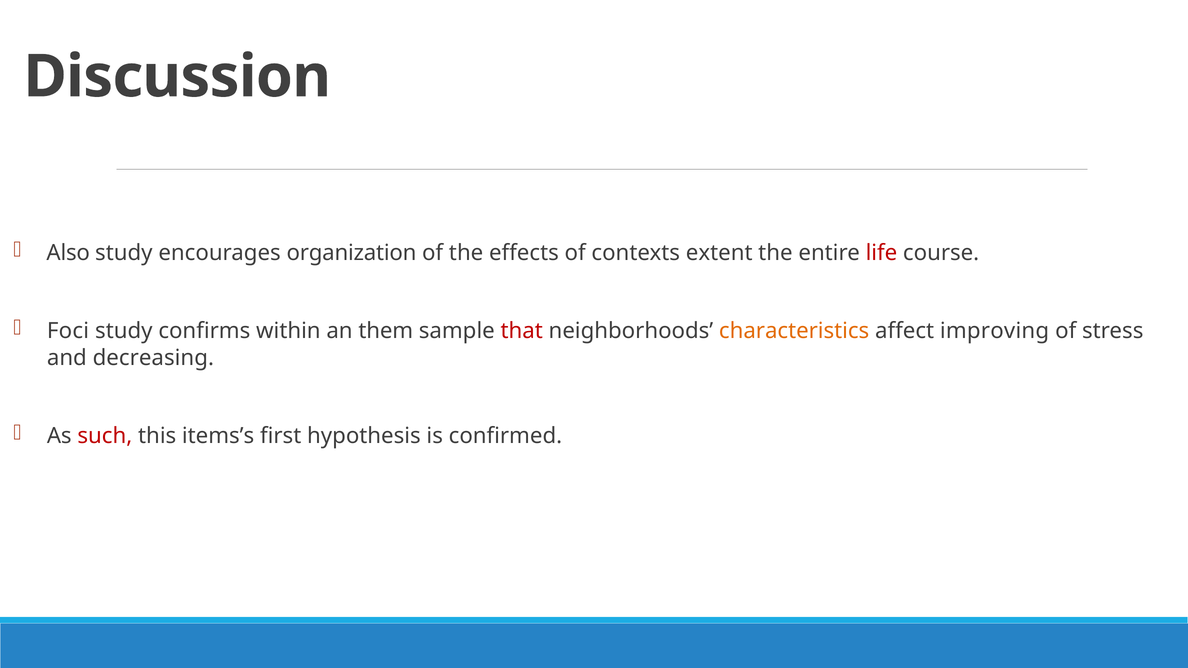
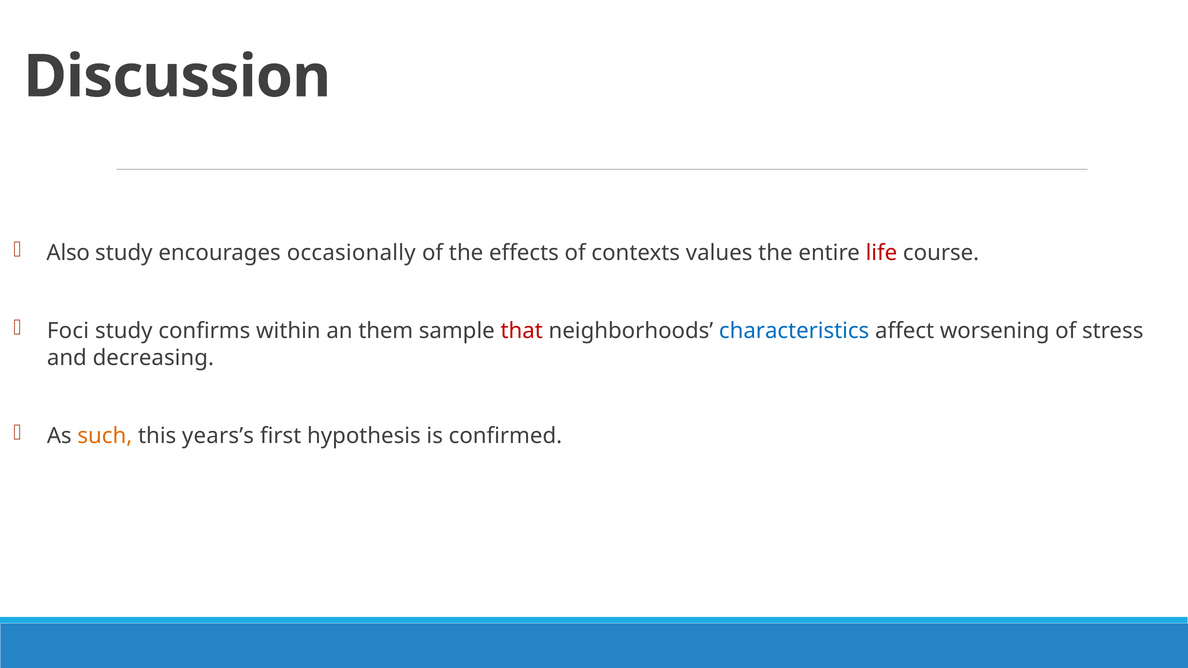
organization: organization -> occasionally (351, 253)
extent: extent -> values (719, 253)
characteristics colour: orange -> blue (794, 331)
improving: improving -> worsening (995, 331)
such colour: red -> orange (105, 436)
items’s: items’s -> years’s (218, 436)
